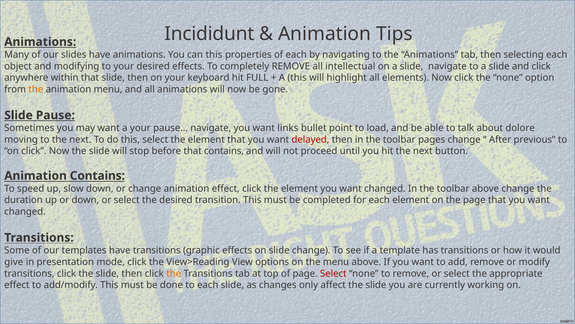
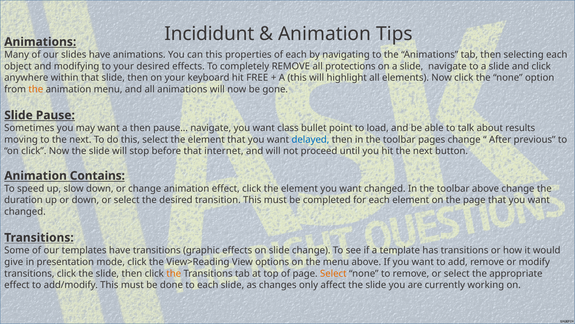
intellectual: intellectual -> protections (350, 66)
FULL: FULL -> FREE (257, 78)
a your: your -> then (140, 128)
links: links -> class (288, 128)
dolore: dolore -> results (520, 128)
delayed colour: red -> blue (310, 139)
that contains: contains -> internet (224, 151)
Select colour: red -> orange (333, 273)
